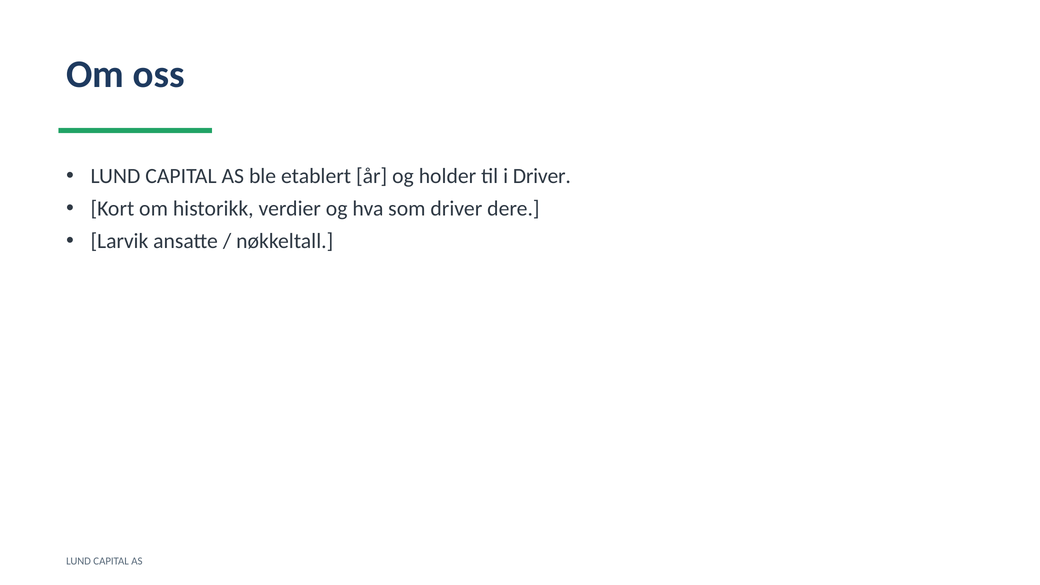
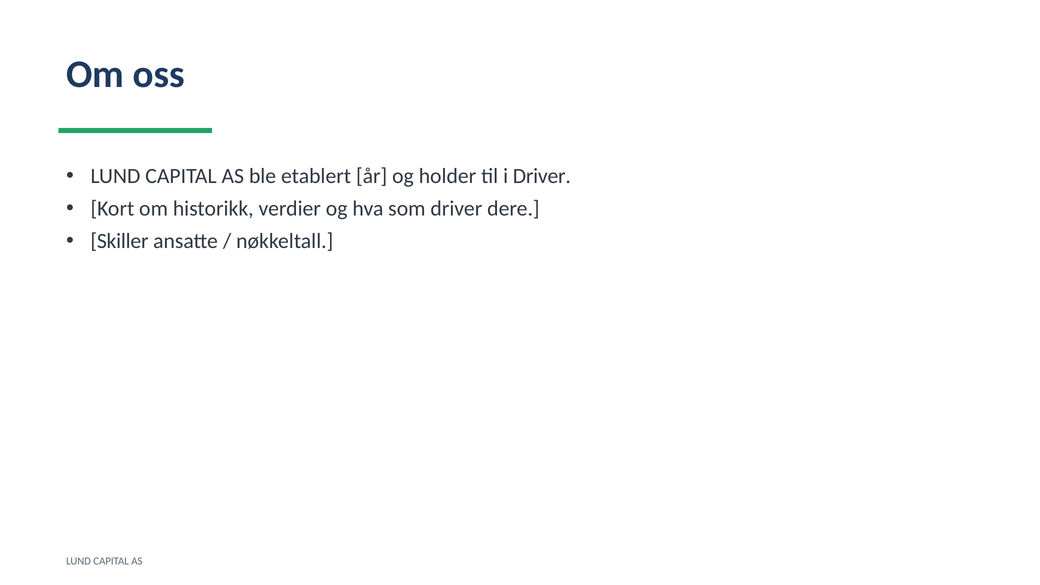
Larvik: Larvik -> Skiller (120, 241)
